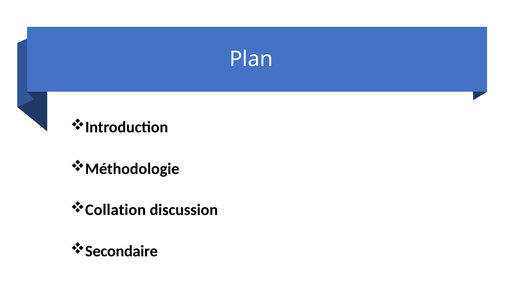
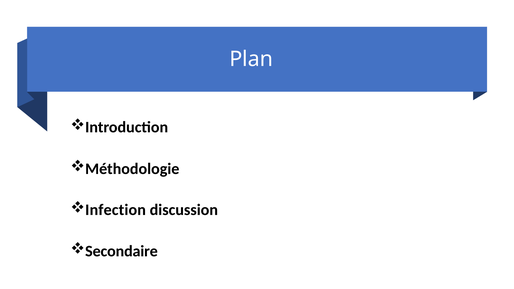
Collation: Collation -> Infection (116, 210)
